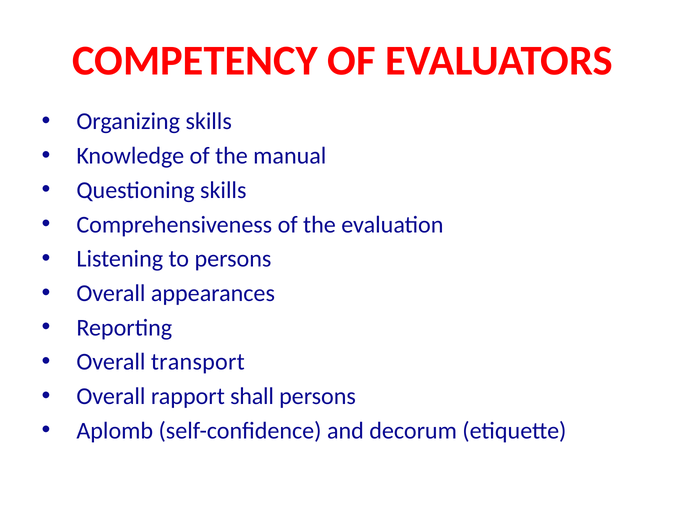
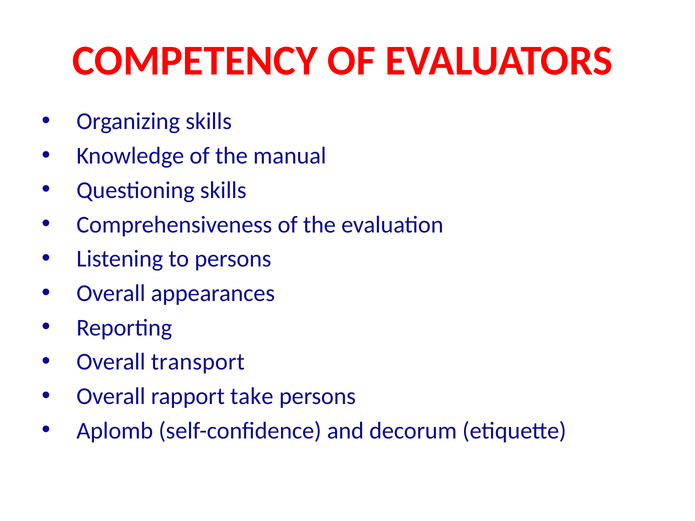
shall: shall -> take (252, 397)
